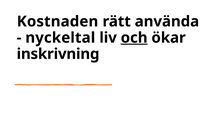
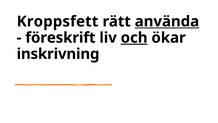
Kostnaden: Kostnaden -> Kroppsfett (58, 21)
använda underline: none -> present (167, 21)
nyckeltal: nyckeltal -> föreskrift (60, 38)
